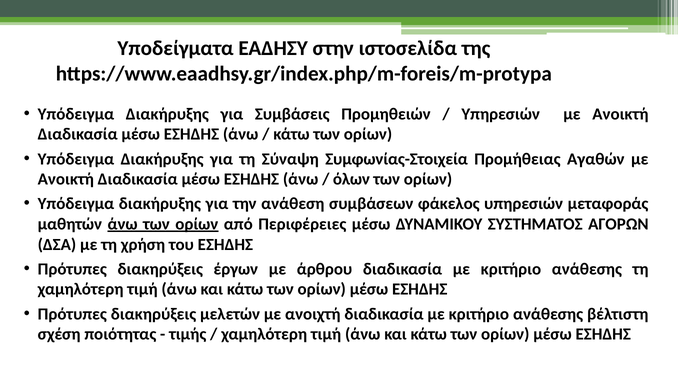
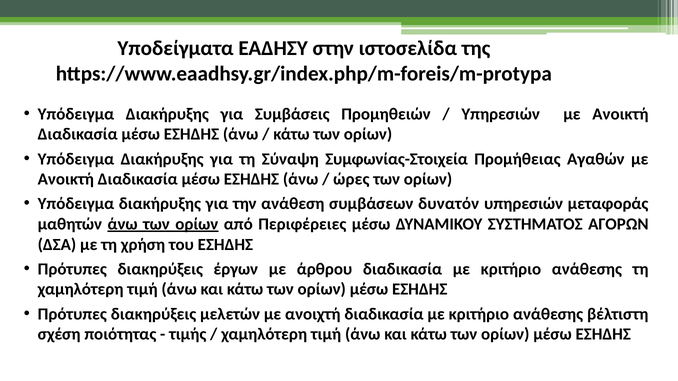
όλων: όλων -> ώρες (351, 179)
φάκελος: φάκελος -> δυνατόν (449, 204)
